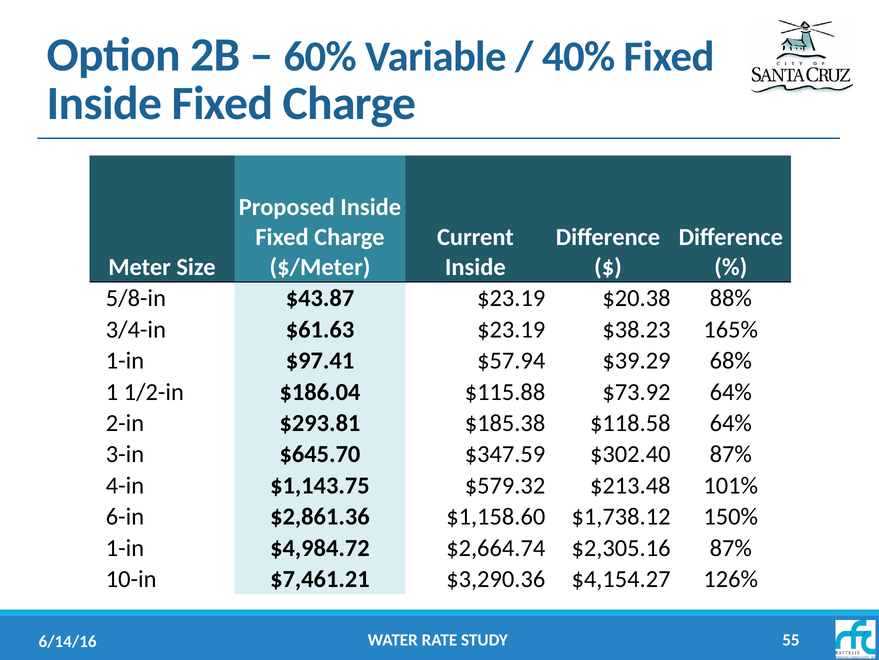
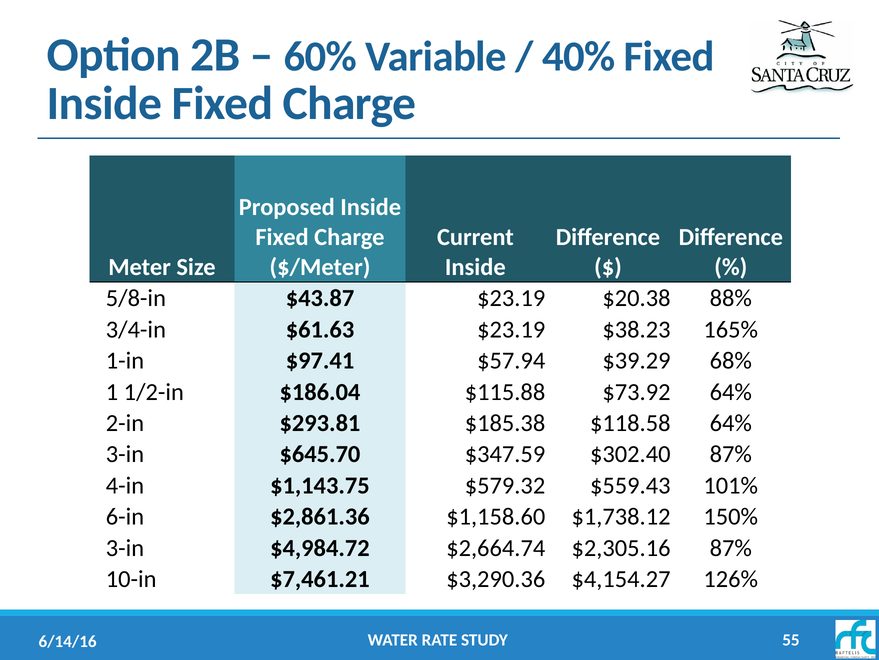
$213.48: $213.48 -> $559.43 (630, 485)
1-in: 1-in -> 3-in (125, 547)
